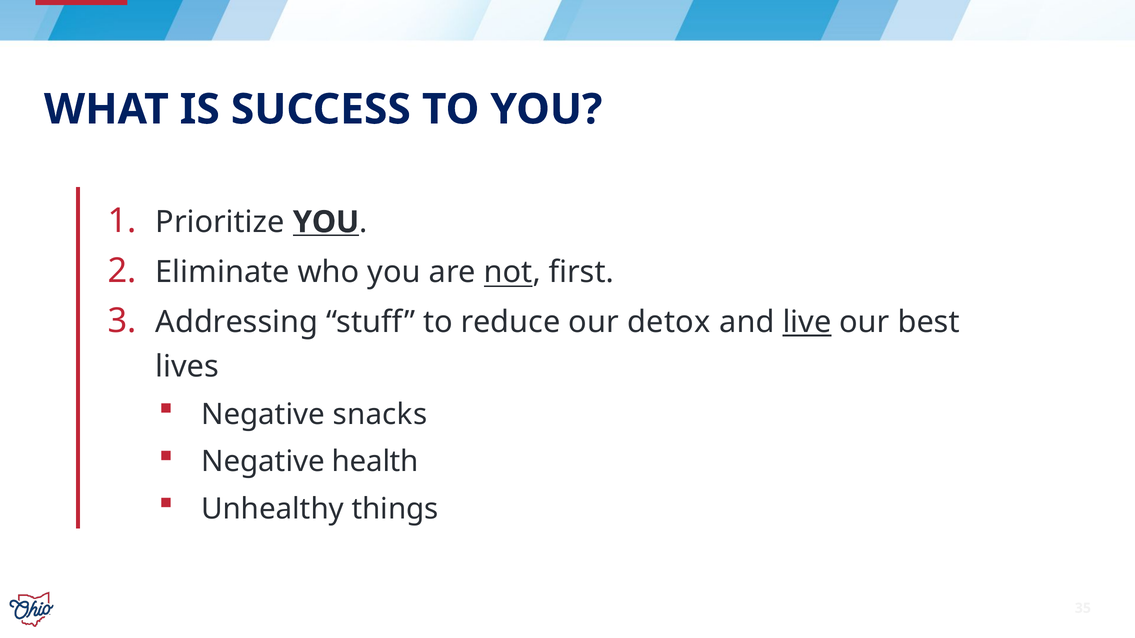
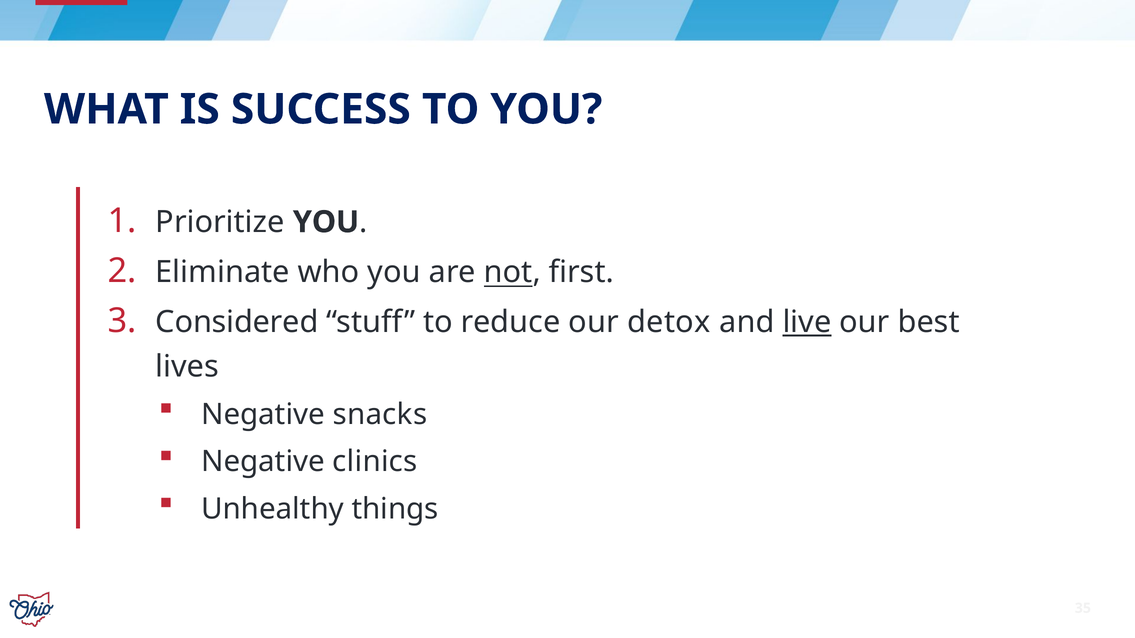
YOU underline: present -> none (326, 222)
Addressing: Addressing -> Considered (237, 323)
health: health -> clinics (375, 462)
